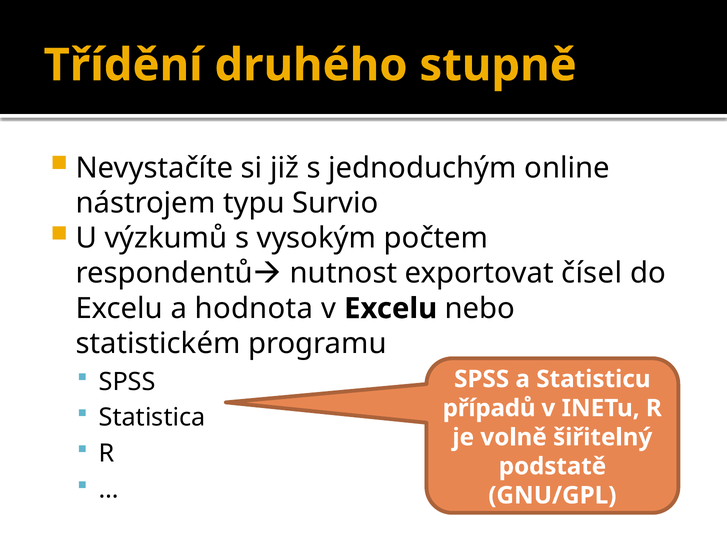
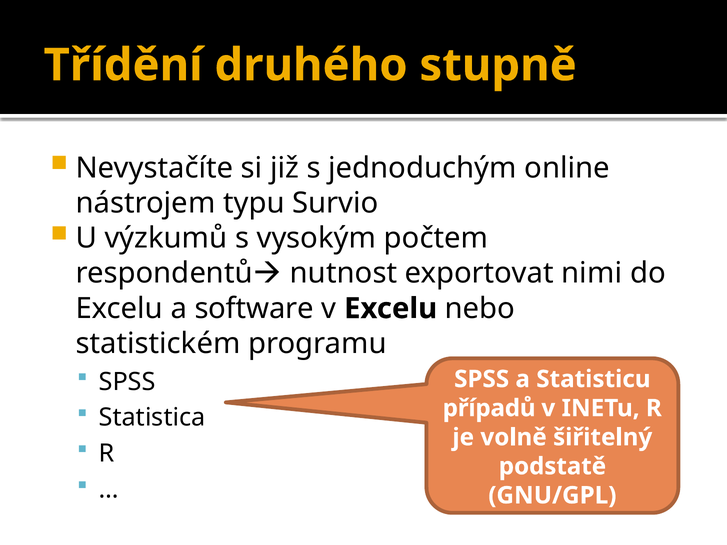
čísel: čísel -> nimi (592, 273)
hodnota: hodnota -> software (254, 309)
